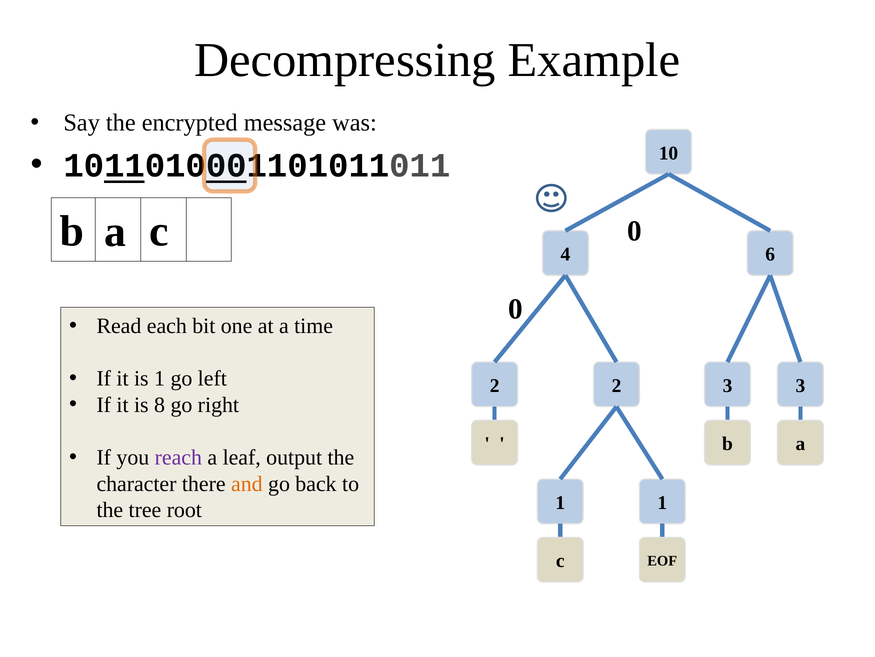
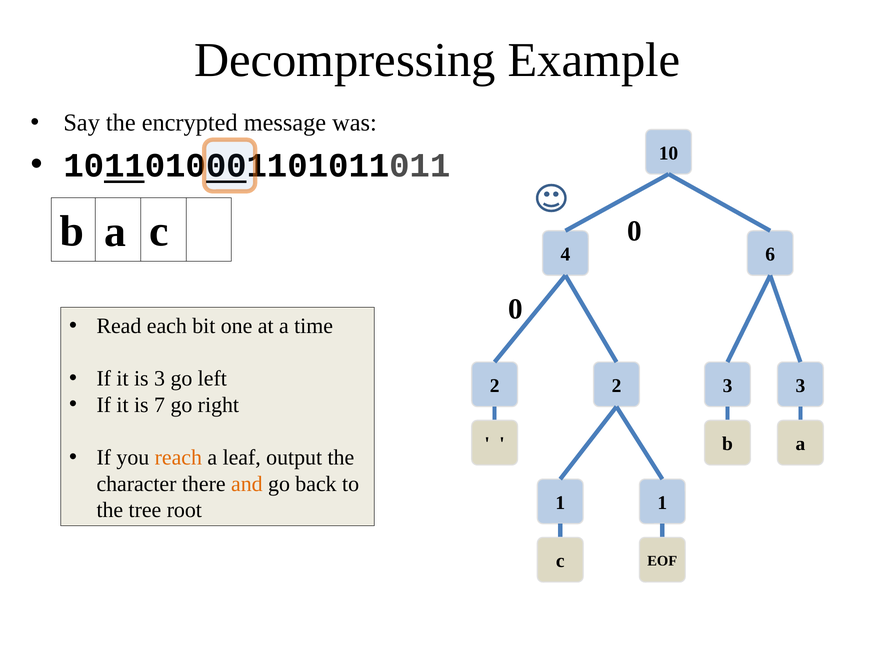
is 1: 1 -> 3 (160, 378)
8: 8 -> 7 (160, 404)
reach colour: purple -> orange (178, 457)
